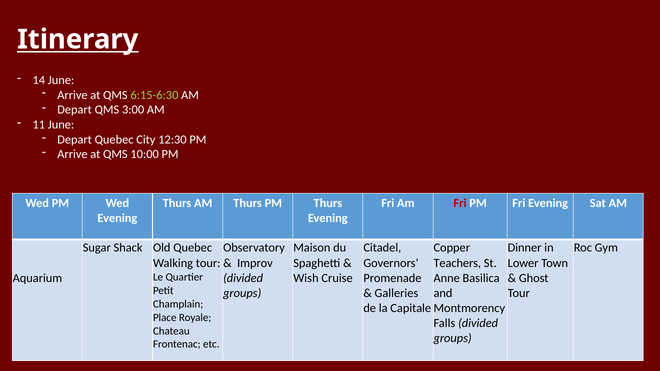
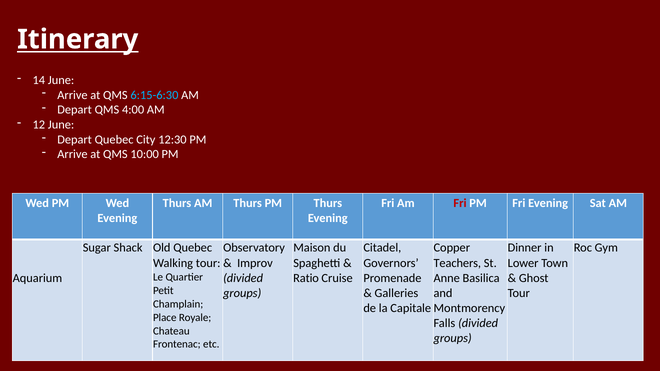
6:15-6:30 colour: light green -> light blue (154, 95)
3:00: 3:00 -> 4:00 (133, 110)
11: 11 -> 12 (39, 125)
Wish: Wish -> Ratio (306, 278)
